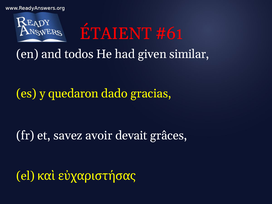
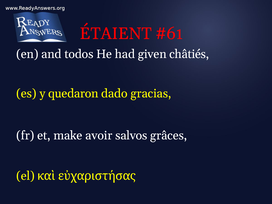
similar: similar -> châtiés (189, 54)
savez: savez -> make (68, 136)
devait: devait -> salvos (131, 136)
